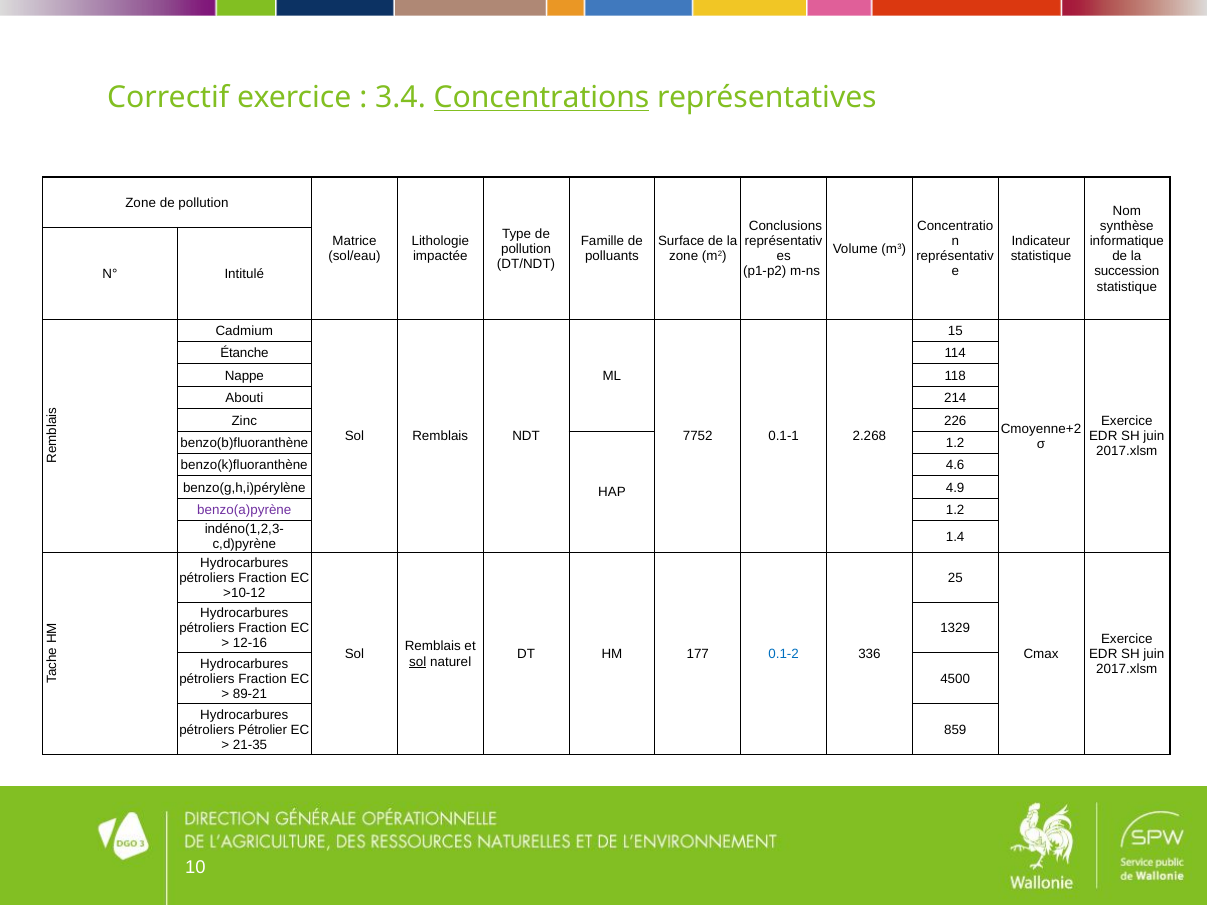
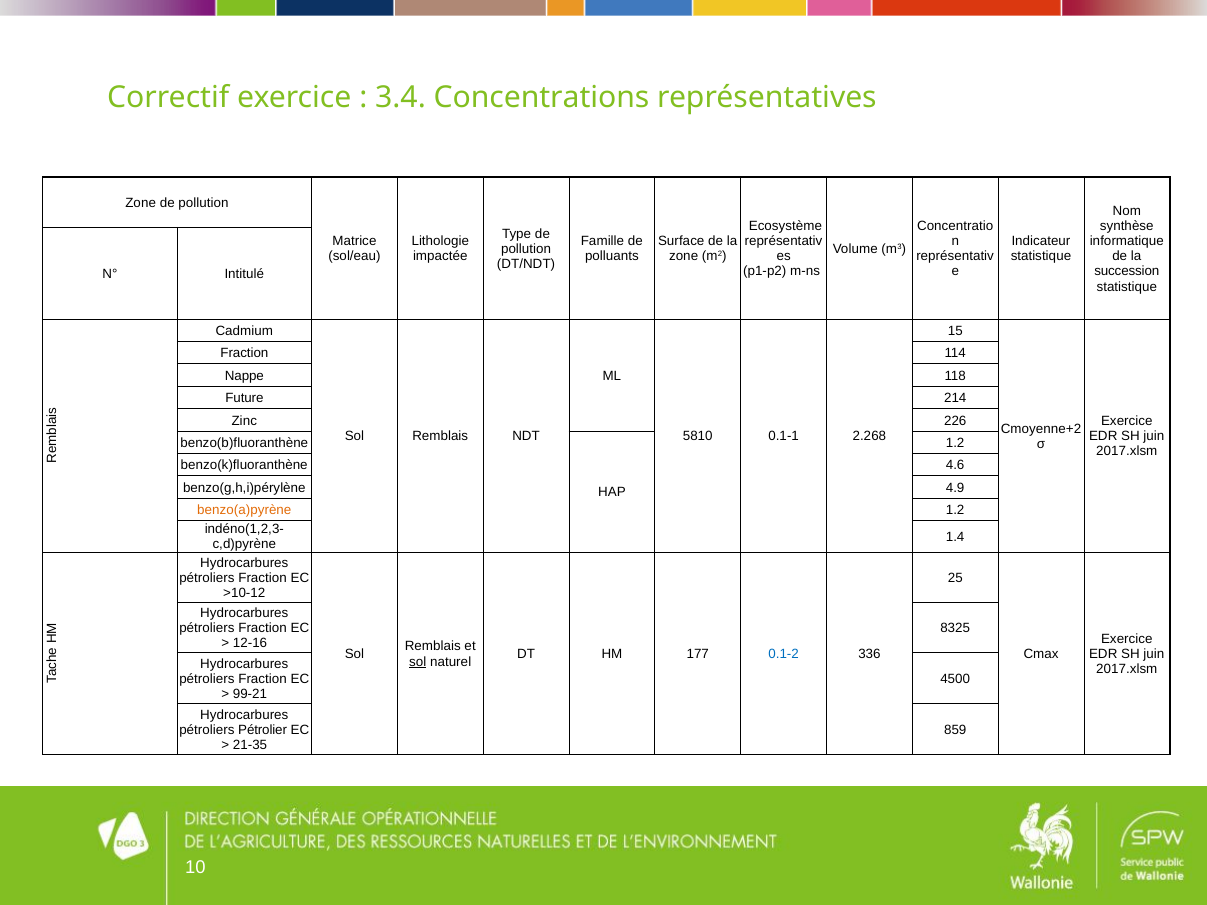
Concentrations underline: present -> none (541, 97)
Conclusions: Conclusions -> Ecosystème (785, 226)
Étanche: Étanche -> Fraction (244, 354)
Abouti: Abouti -> Future (244, 398)
7752: 7752 -> 5810 (698, 436)
benzo(a)pyrène colour: purple -> orange (244, 510)
1329: 1329 -> 8325 (955, 629)
89-21: 89-21 -> 99-21 (250, 694)
